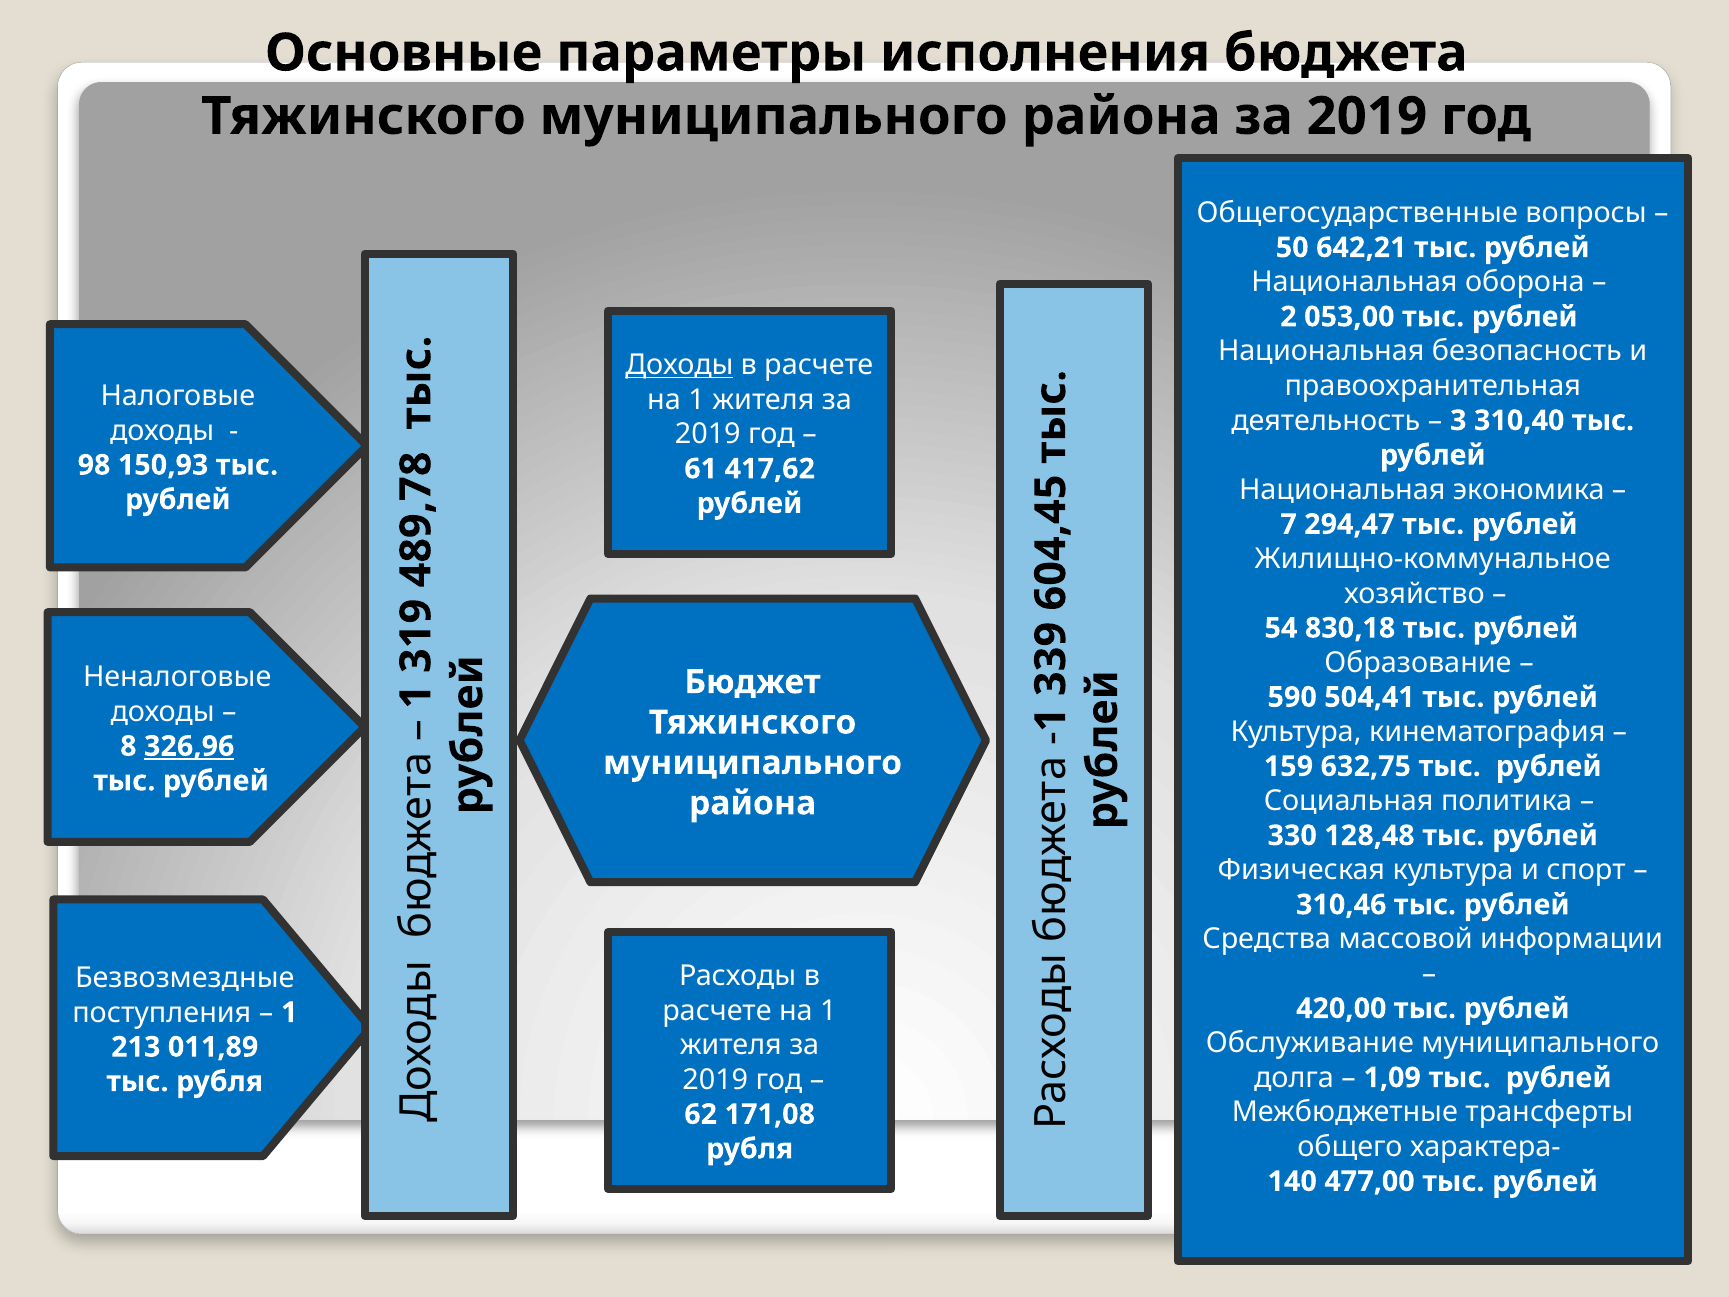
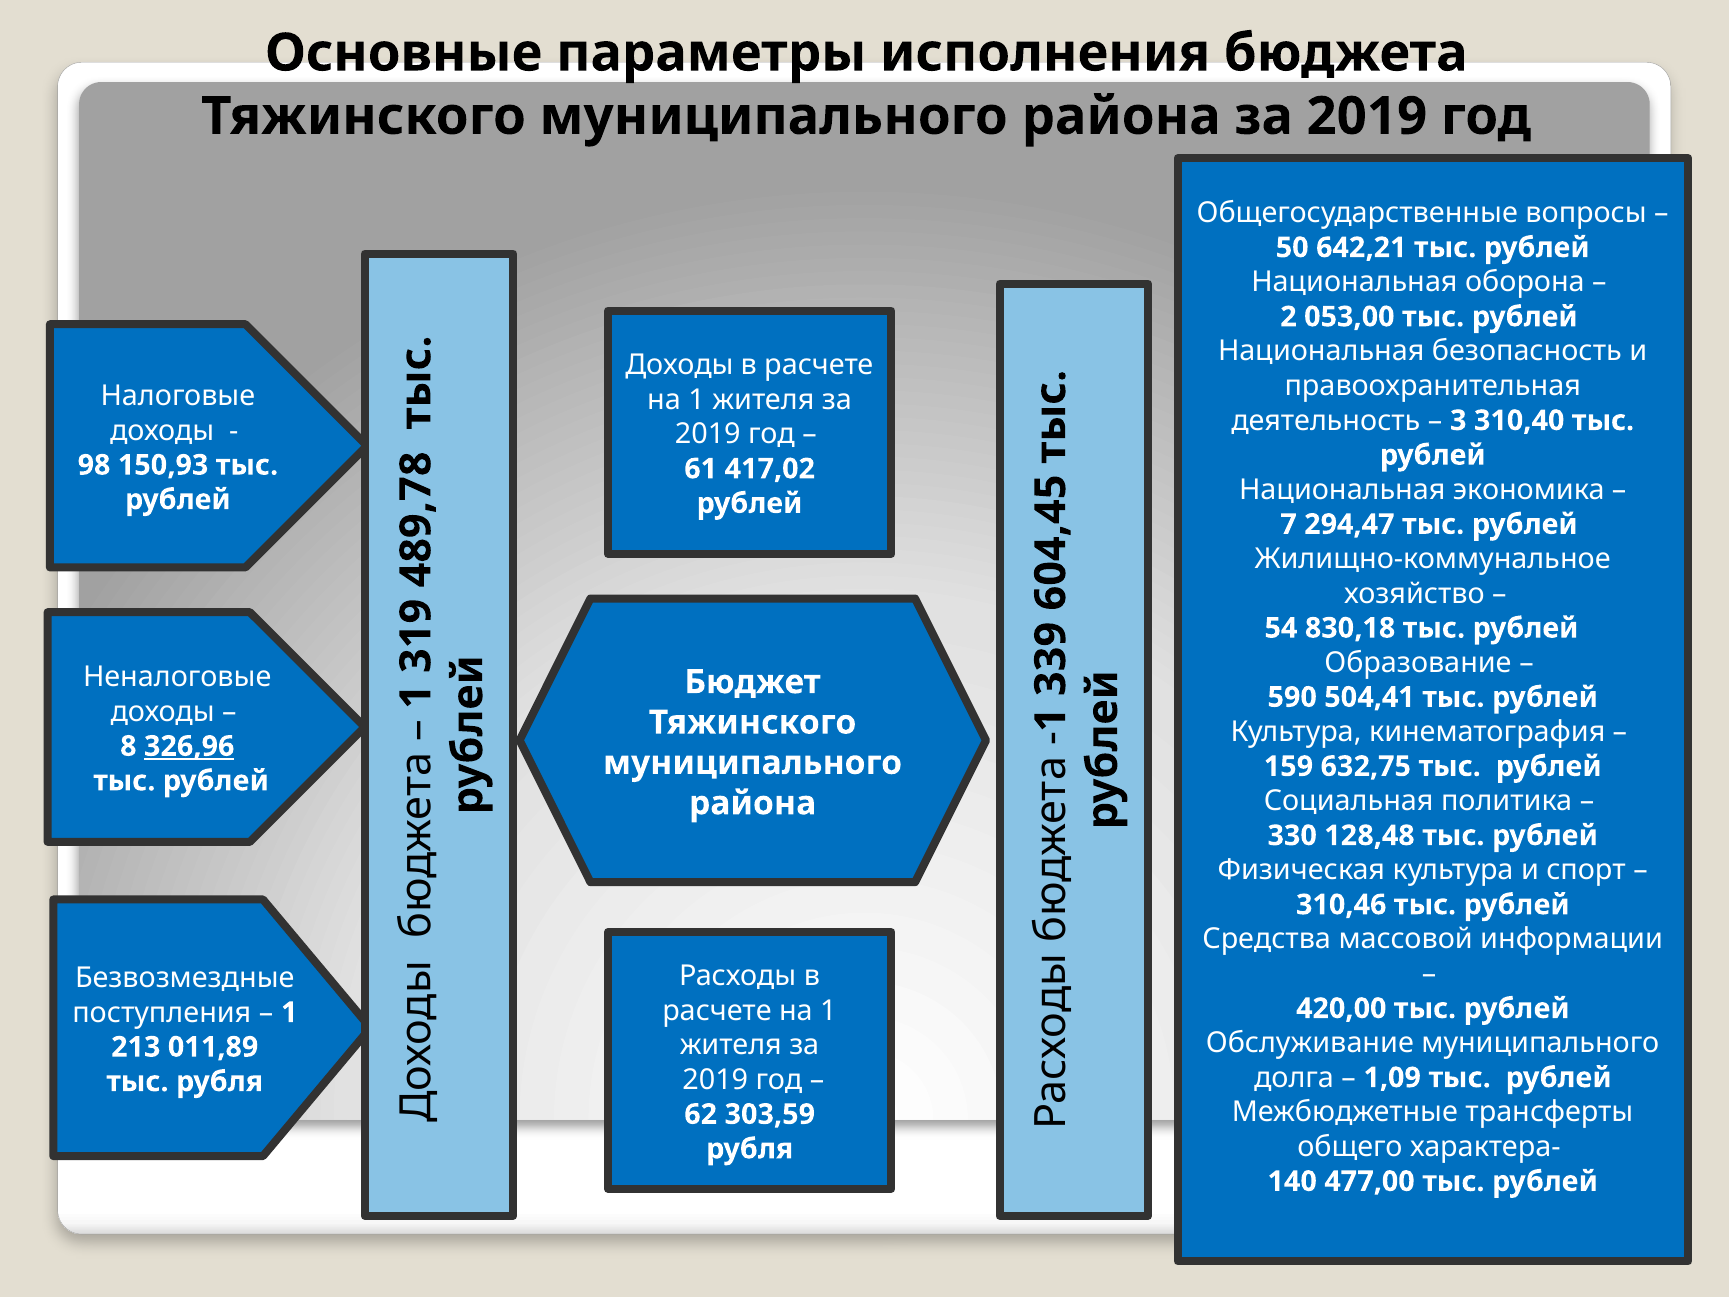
Доходы underline: present -> none (679, 365)
417,62: 417,62 -> 417,02 (770, 469)
171,08: 171,08 -> 303,59 (770, 1114)
